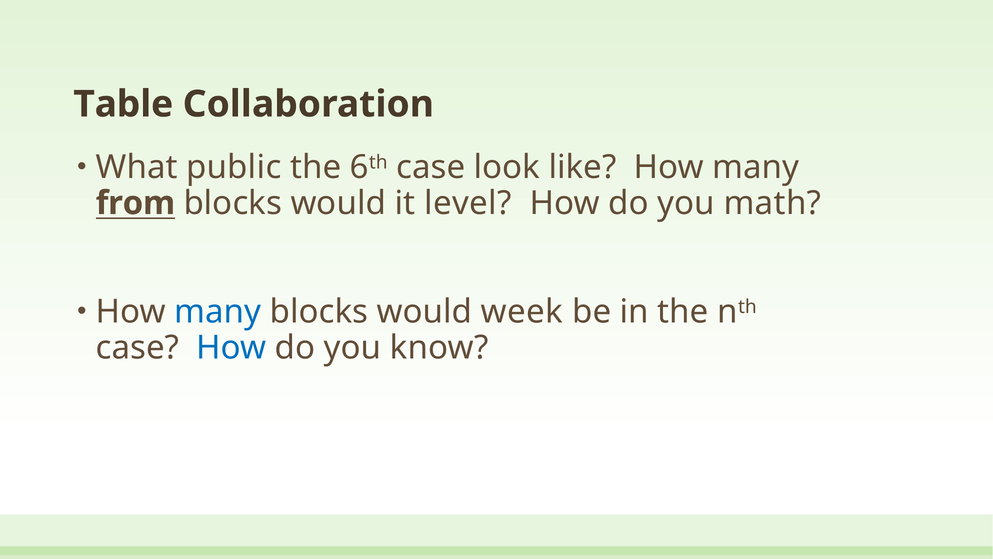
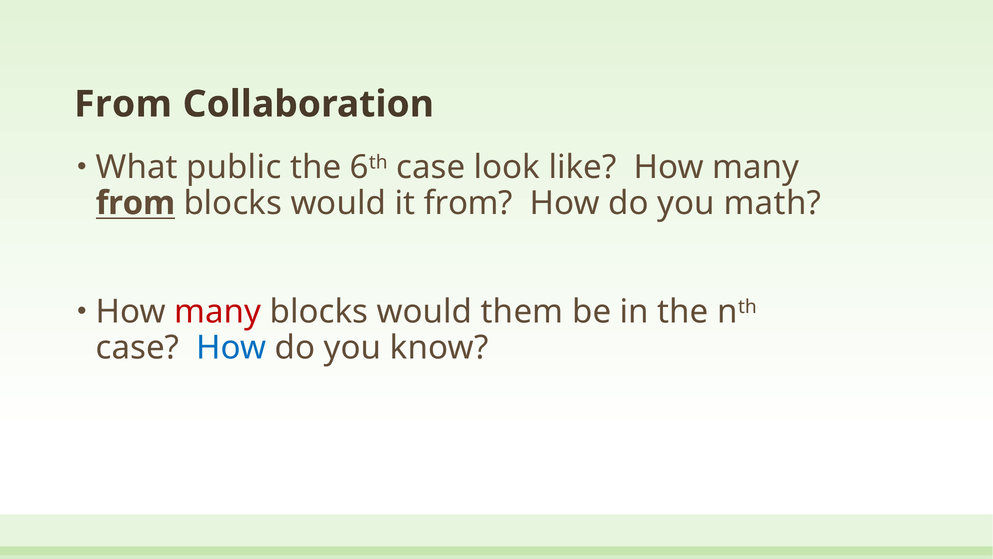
Table: Table -> From (123, 104)
it level: level -> from (468, 203)
many colour: blue -> red (218, 312)
week: week -> them (522, 312)
